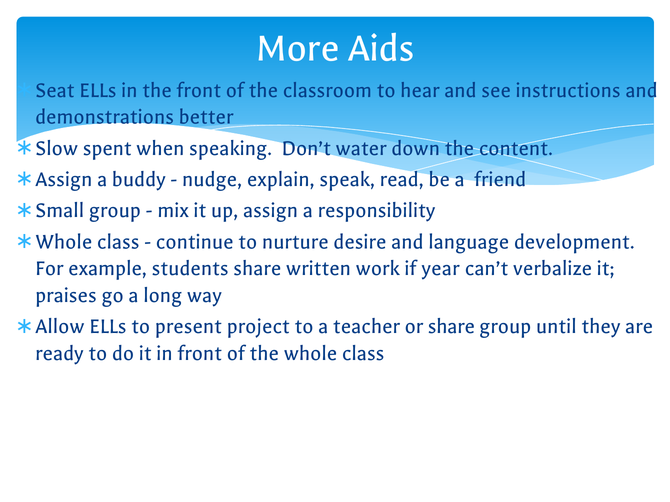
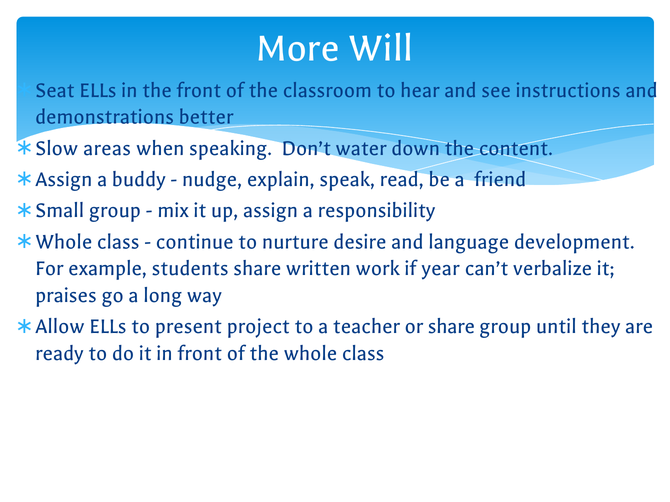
Aids: Aids -> Will (381, 47)
spent: spent -> areas (107, 148)
